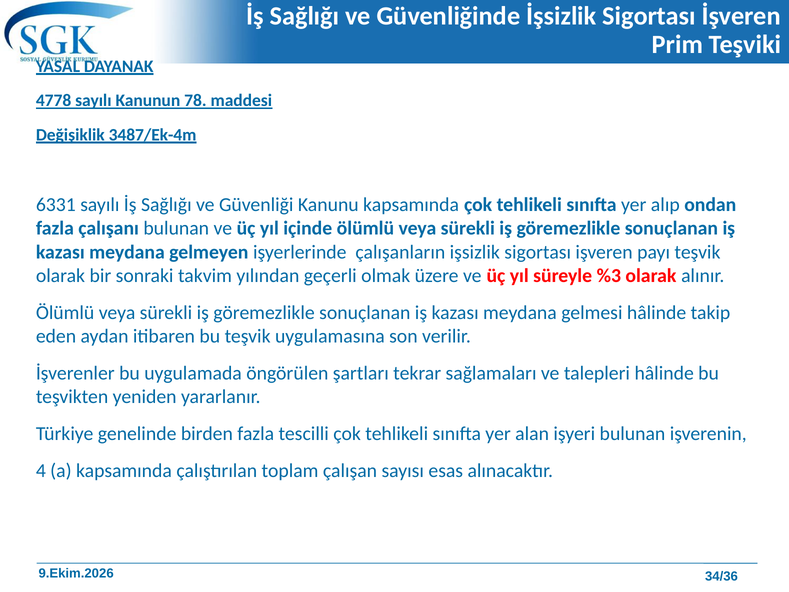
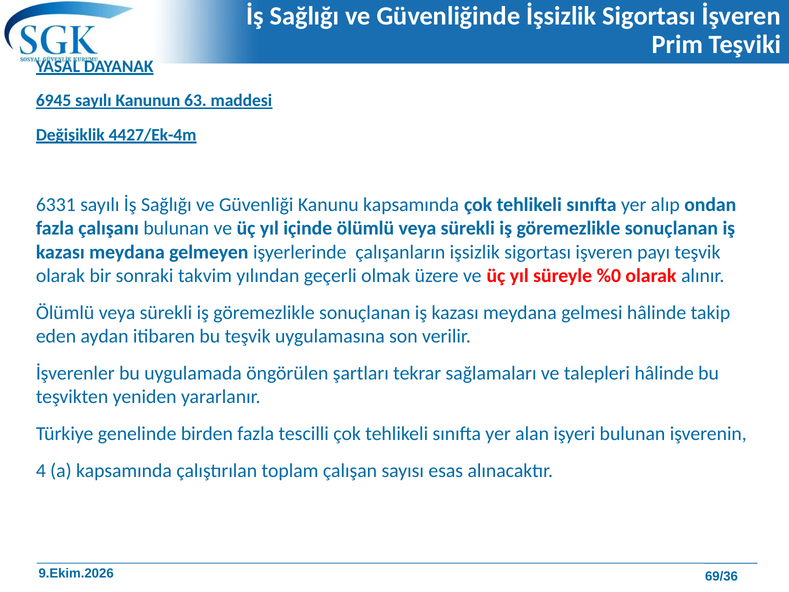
4778: 4778 -> 6945 (54, 101)
78: 78 -> 63 (195, 101)
3487/Ek-4m: 3487/Ek-4m -> 4427/Ek-4m (153, 135)
%3: %3 -> %0 (609, 276)
34/36: 34/36 -> 69/36 (721, 576)
